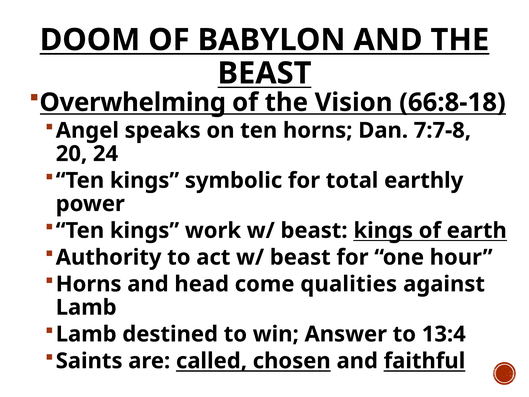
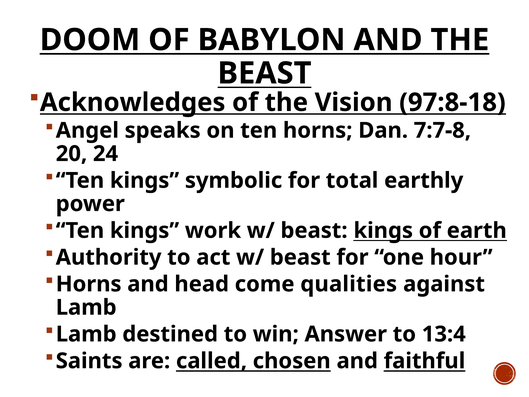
Overwhelming: Overwhelming -> Acknowledges (133, 102)
66:8-18: 66:8-18 -> 97:8-18 (452, 102)
